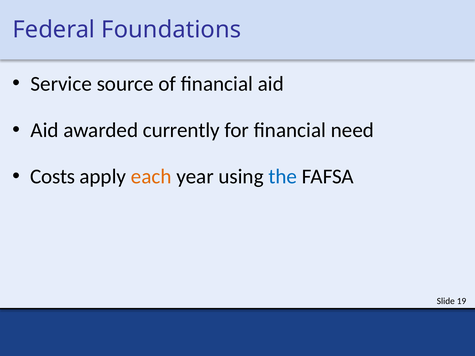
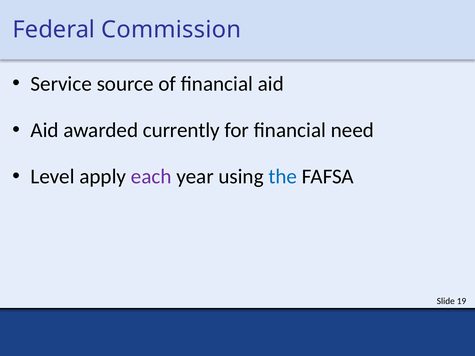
Foundations: Foundations -> Commission (171, 30)
Costs: Costs -> Level (53, 177)
each colour: orange -> purple (151, 177)
